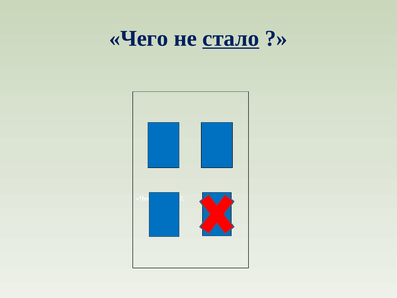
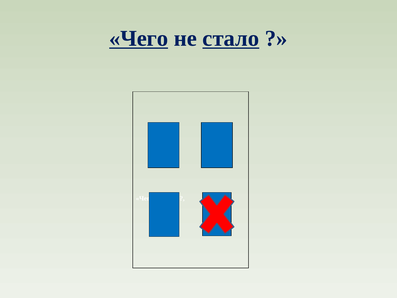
Чего underline: none -> present (139, 38)
